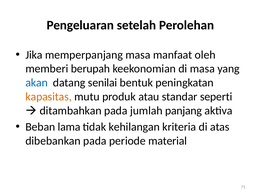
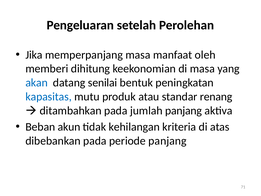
berupah: berupah -> dihitung (90, 69)
kapasitas colour: orange -> blue (49, 97)
seperti: seperti -> renang (216, 97)
lama: lama -> akun (69, 127)
periode material: material -> panjang (167, 141)
